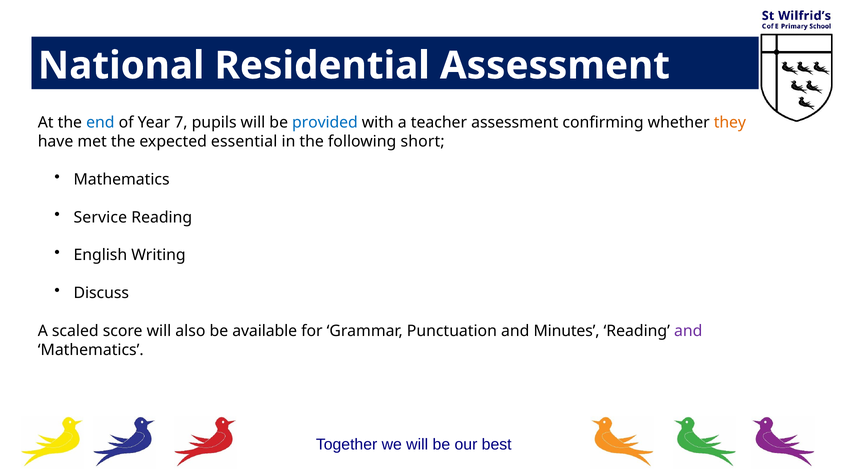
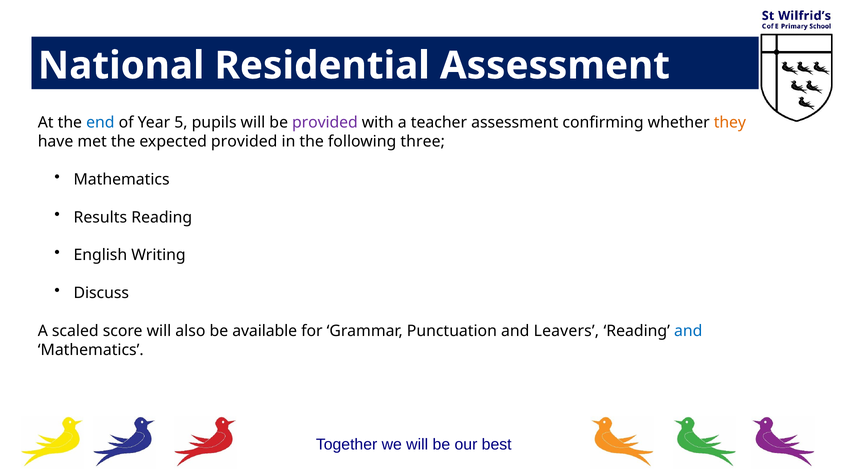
7: 7 -> 5 (181, 123)
provided colour: blue -> purple (325, 123)
expected essential: essential -> provided (244, 142)
short: short -> three (423, 142)
Service: Service -> Results (100, 217)
Minutes: Minutes -> Leavers (566, 331)
and colour: purple -> blue (688, 331)
